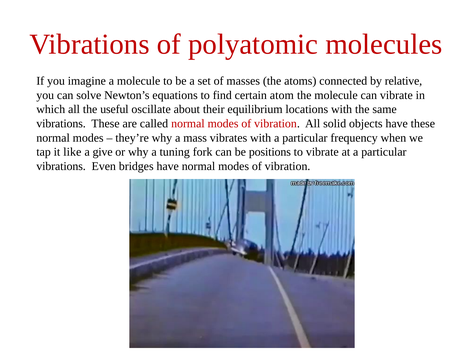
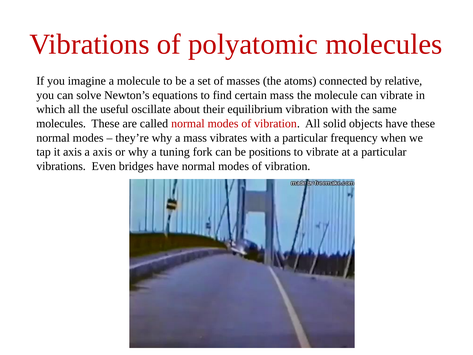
certain atom: atom -> mass (282, 95)
equilibrium locations: locations -> vibration (307, 109)
vibrations: vibrations -> molecules (61, 124)
it like: like -> axis (72, 152)
a give: give -> axis (102, 152)
